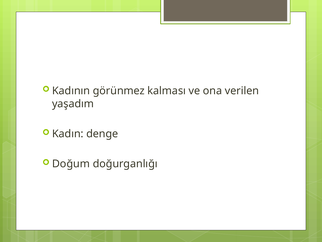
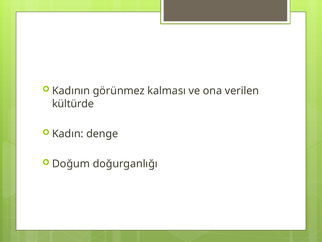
yaşadım: yaşadım -> kültürde (73, 104)
